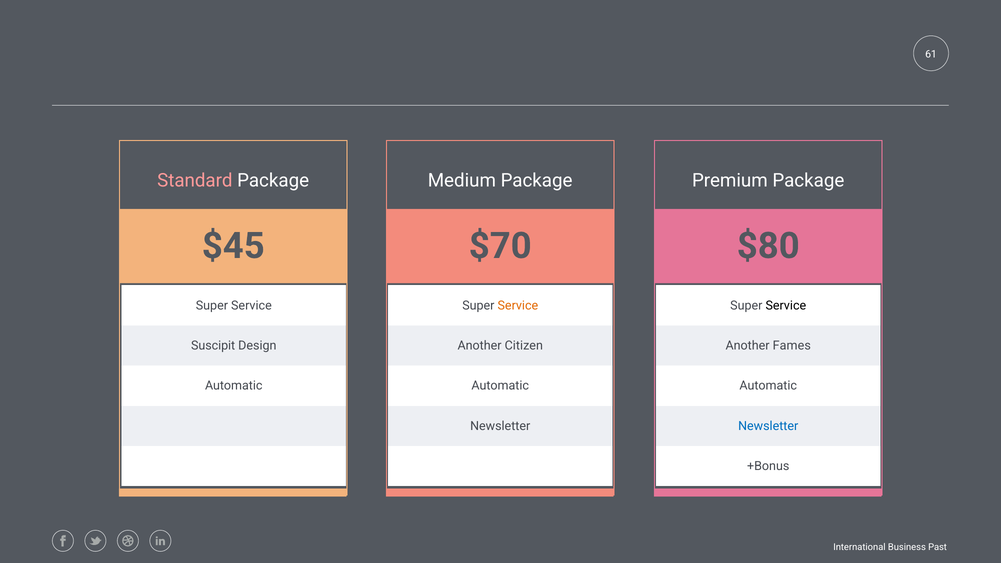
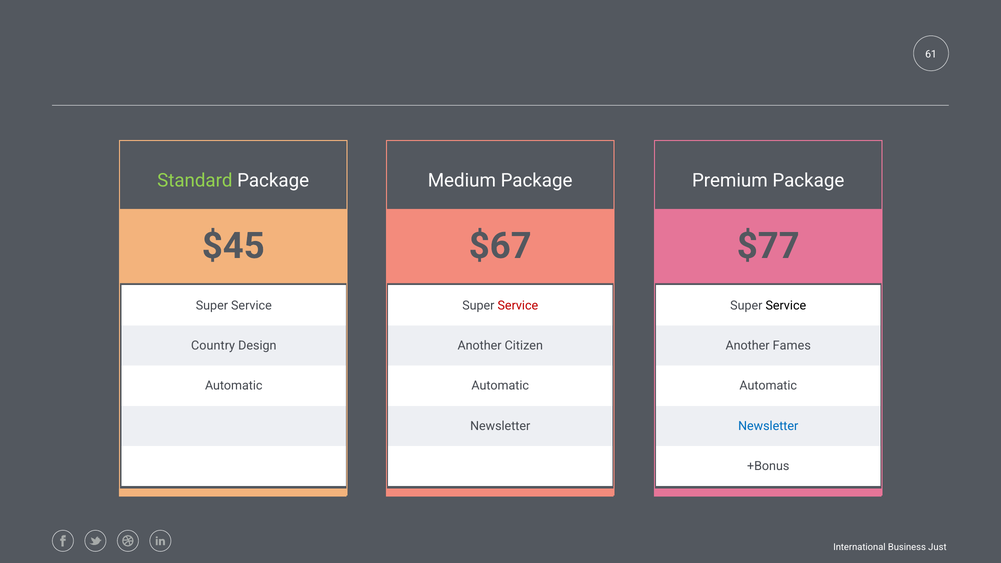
Standard colour: pink -> light green (195, 180)
$70: $70 -> $67 (500, 246)
$80: $80 -> $77 (768, 246)
Service colour: orange -> red (518, 305)
Suscipit: Suscipit -> Country (213, 346)
Past: Past -> Just (937, 547)
